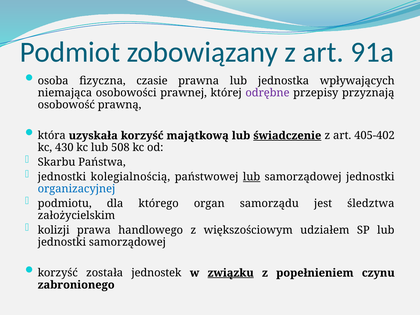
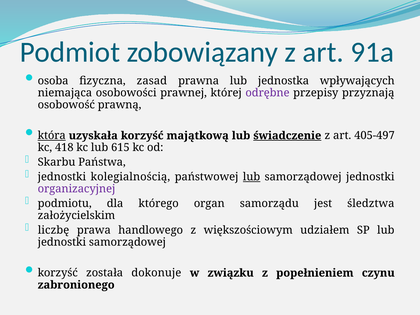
czasie: czasie -> zasad (152, 81)
która underline: none -> present (52, 136)
405-402: 405-402 -> 405-497 (375, 136)
430: 430 -> 418 (64, 148)
508: 508 -> 615 (120, 148)
organizacyjnej colour: blue -> purple (77, 189)
kolizji: kolizji -> liczbę (54, 230)
jednostek: jednostek -> dokonuje (156, 273)
związku underline: present -> none (231, 273)
